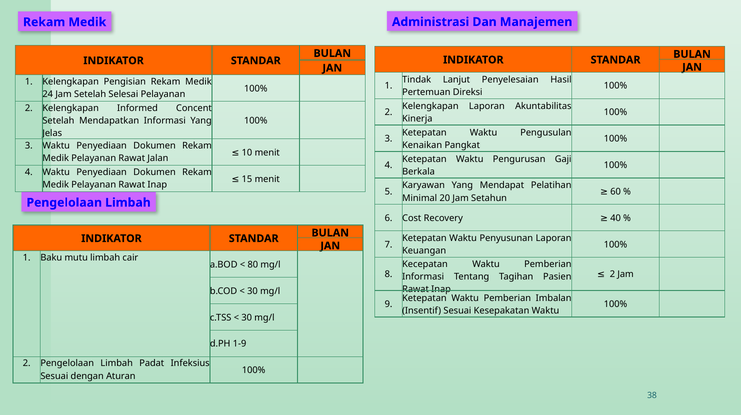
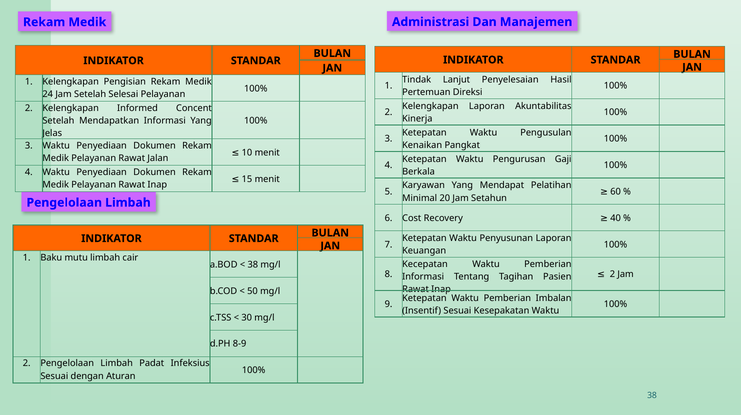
80: 80 -> 38 (253, 265)
30: 30 -> 50 (252, 291)
1-9: 1-9 -> 8-9 (240, 344)
